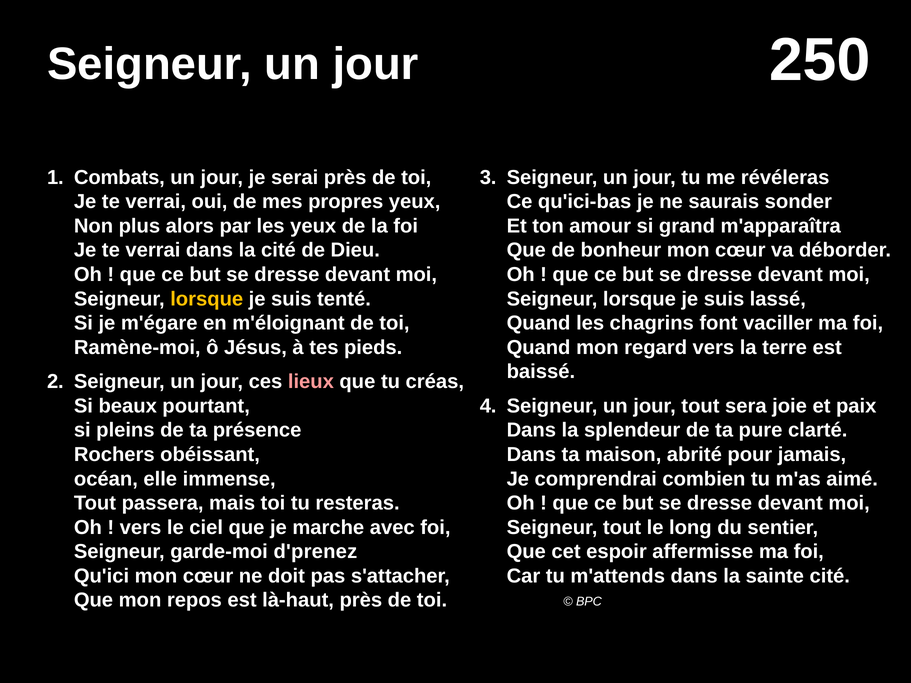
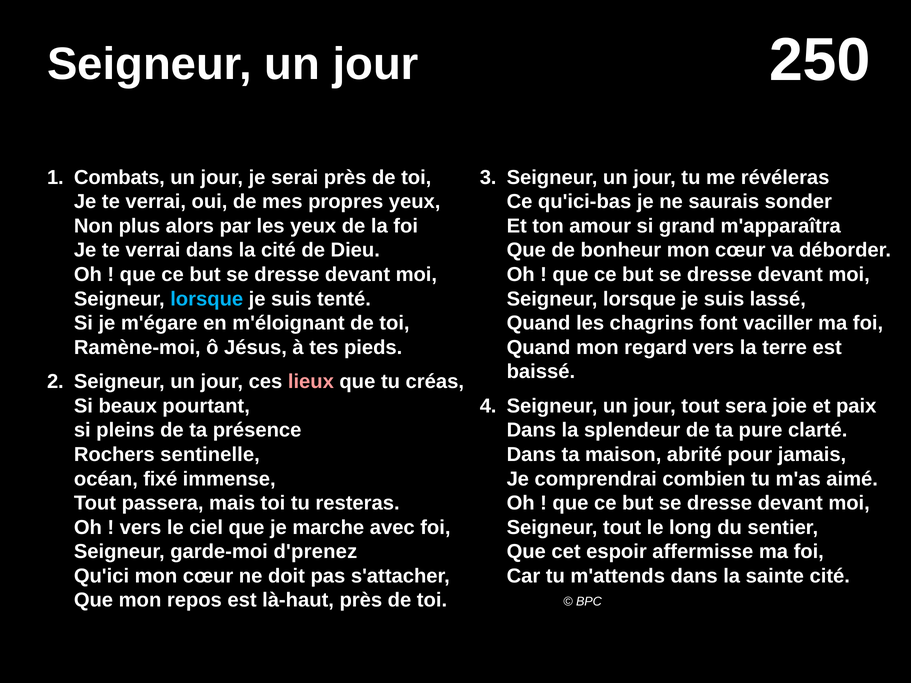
lorsque colour: yellow -> light blue (207, 299)
obéissant: obéissant -> sentinelle (210, 455)
elle: elle -> fixé (160, 479)
